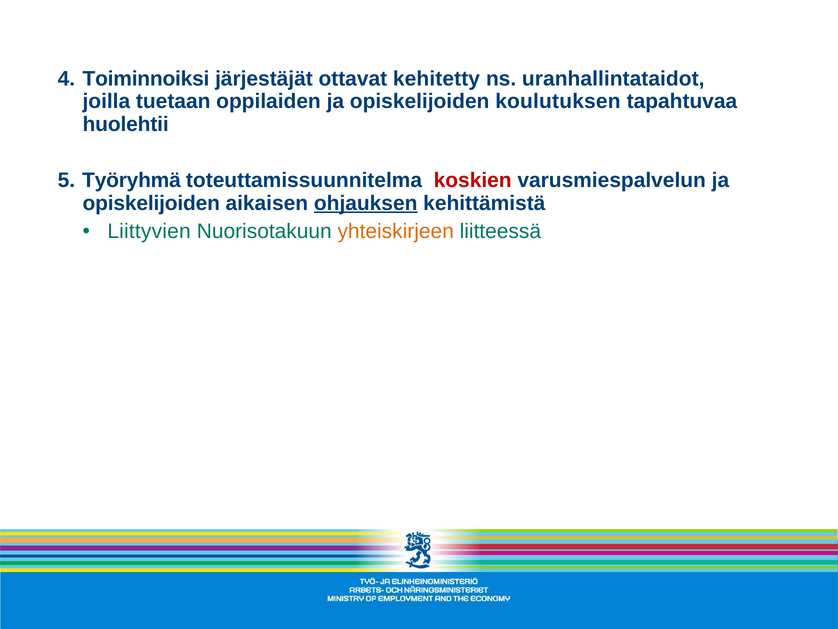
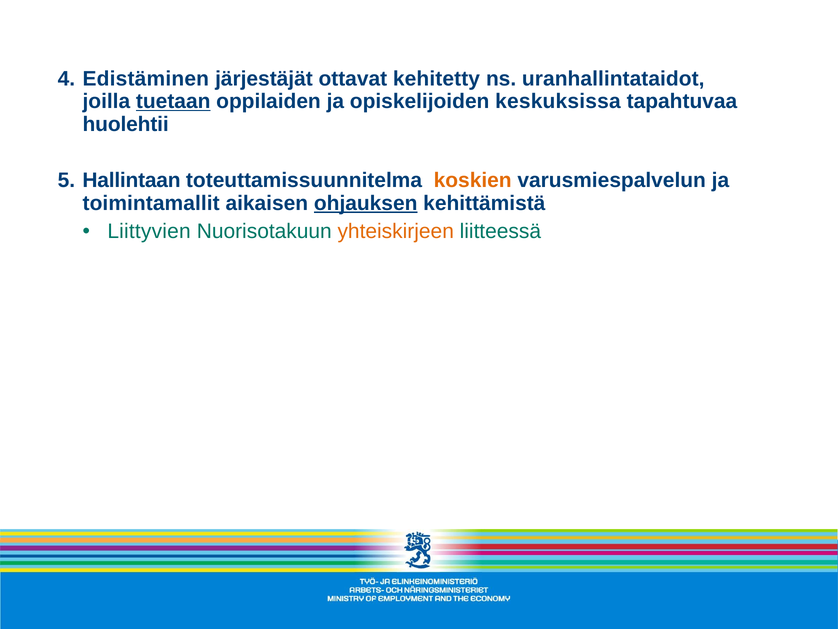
Toiminnoiksi: Toiminnoiksi -> Edistäminen (146, 79)
tuetaan underline: none -> present (173, 101)
koulutuksen: koulutuksen -> keskuksissa (558, 101)
Työryhmä: Työryhmä -> Hallintaan (131, 180)
koskien colour: red -> orange (473, 180)
opiskelijoiden: opiskelijoiden -> toimintamallit (151, 203)
